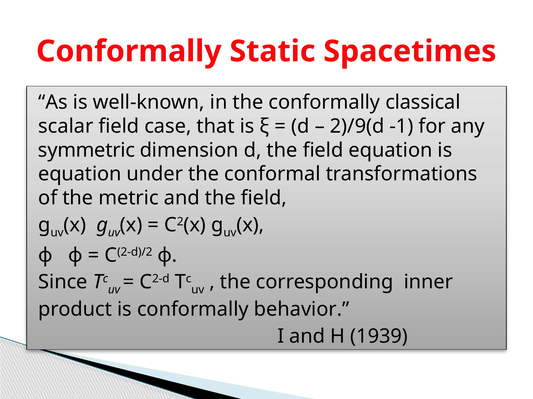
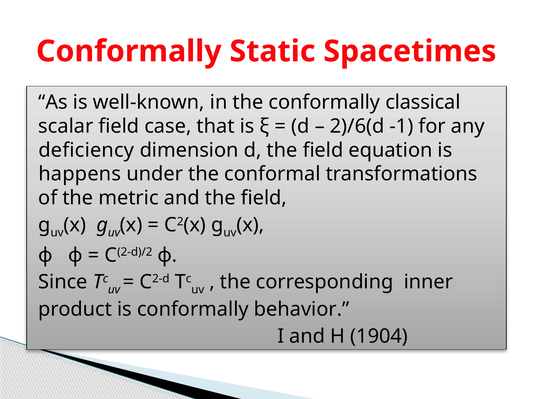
2)/9(d: 2)/9(d -> 2)/6(d (357, 126)
symmetric: symmetric -> deficiency (86, 150)
equation: equation -> happens (80, 174)
1939: 1939 -> 1904 (379, 337)
